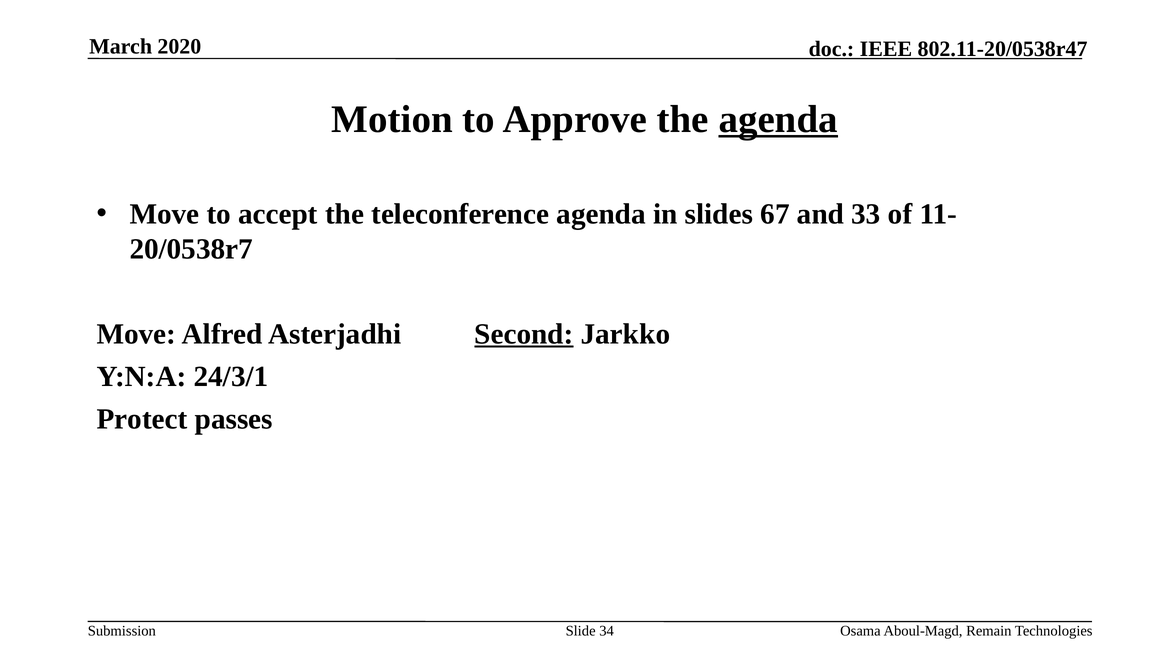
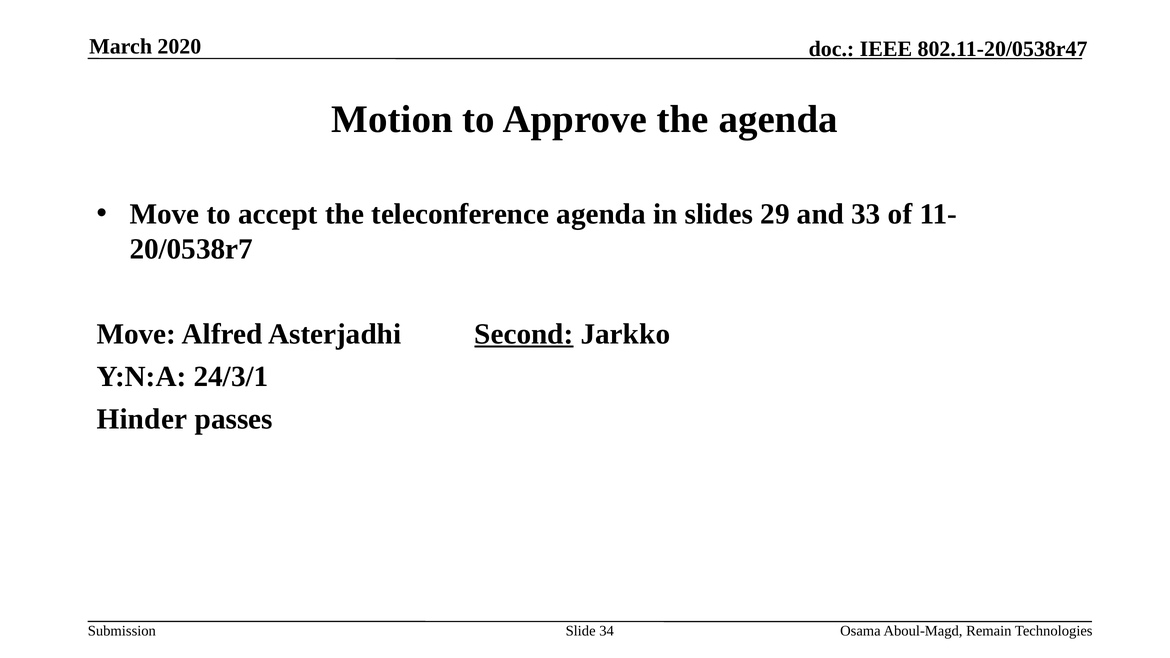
agenda underline: present -> none (778, 120)
67: 67 -> 29 (775, 214)
Protect: Protect -> Hinder (142, 419)
